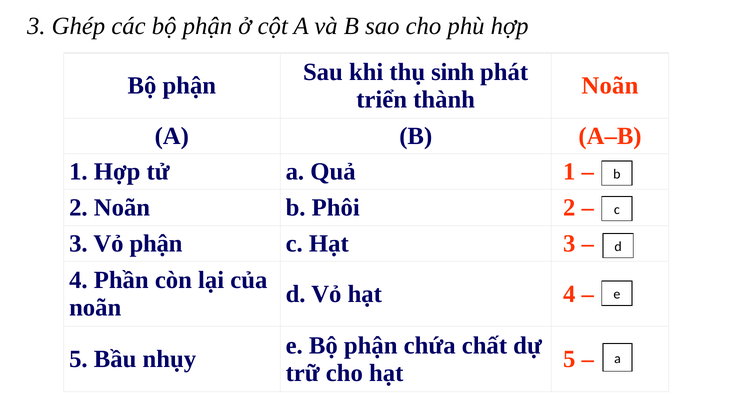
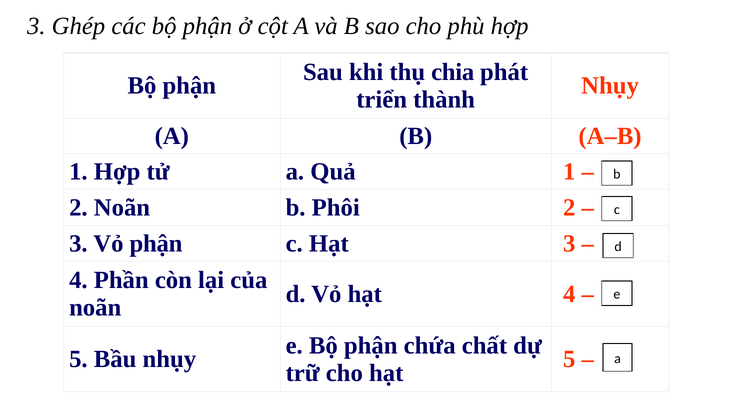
sinh: sinh -> chia (453, 72)
Noãn: Noãn -> Nhụy (610, 86)
